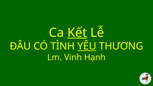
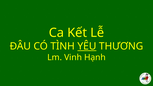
Kết underline: present -> none (77, 33)
